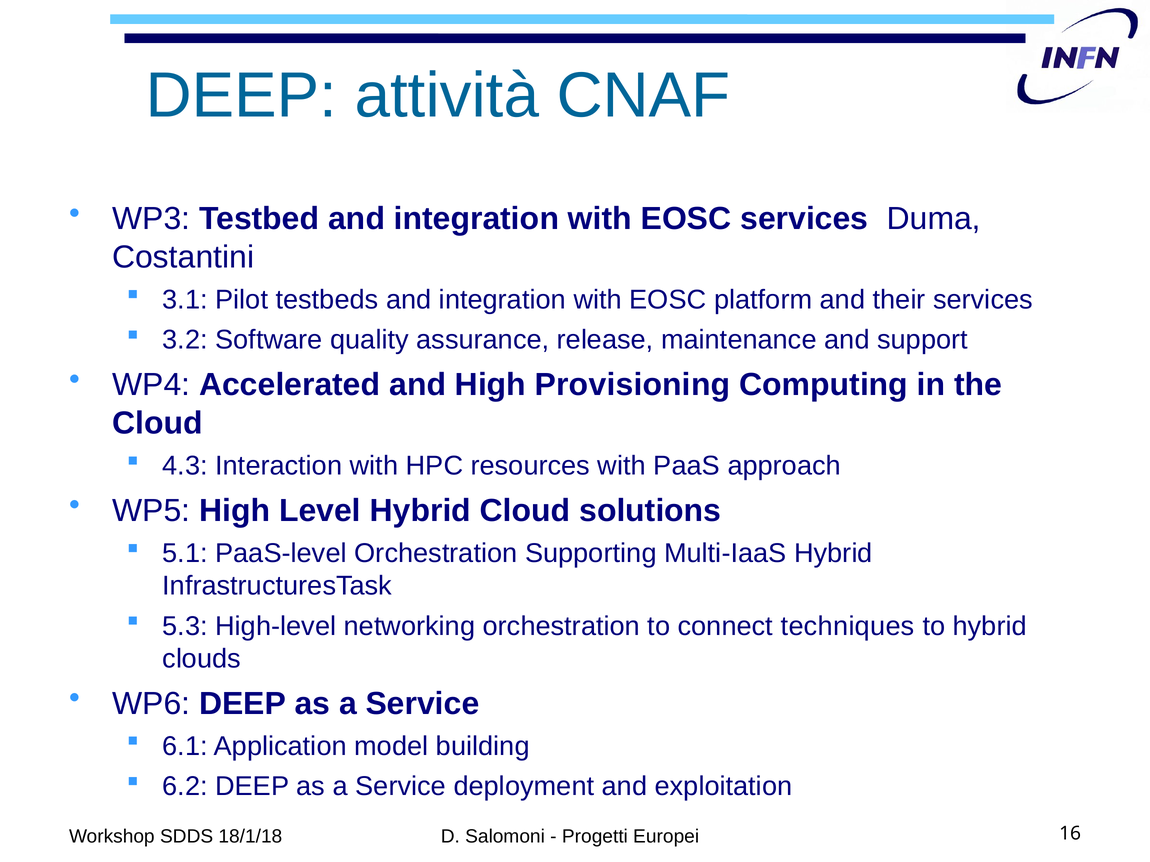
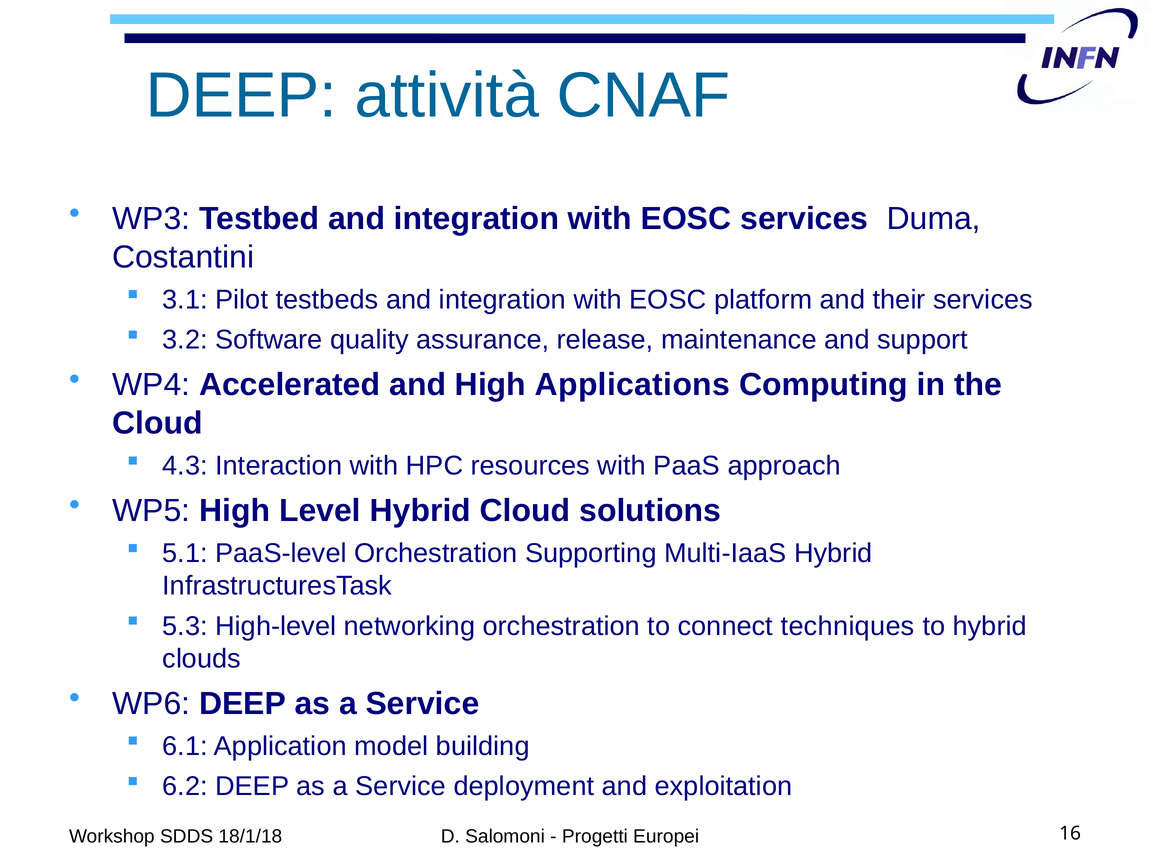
Provisioning: Provisioning -> Applications (632, 385)
